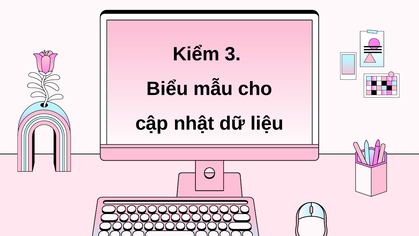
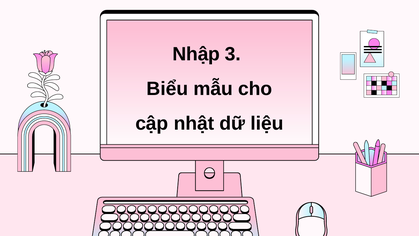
Kiểm: Kiểm -> Nhập (196, 54)
